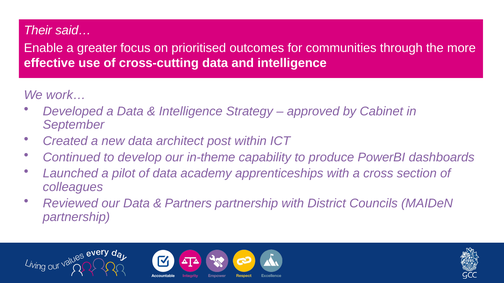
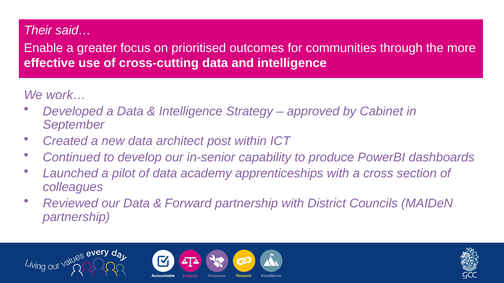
in-theme: in-theme -> in-senior (211, 158)
Partners: Partners -> Forward (188, 204)
